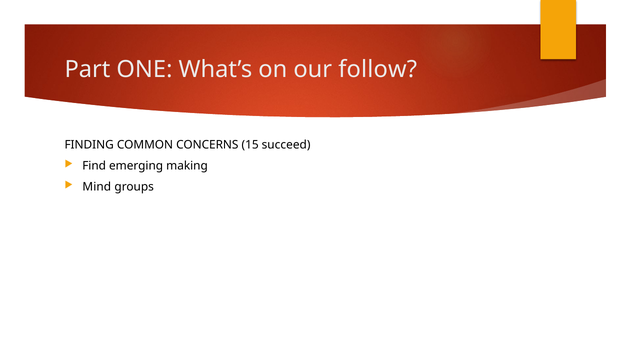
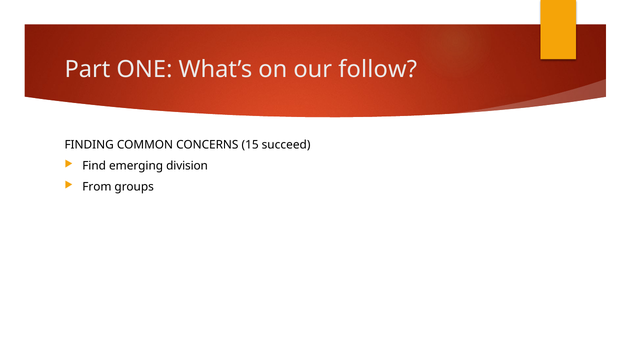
making: making -> division (187, 166)
Mind: Mind -> From (97, 187)
